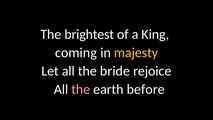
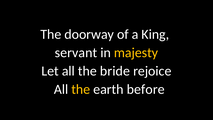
brightest: brightest -> doorway (89, 34)
coming: coming -> servant (76, 53)
the colour: pink -> yellow (81, 89)
